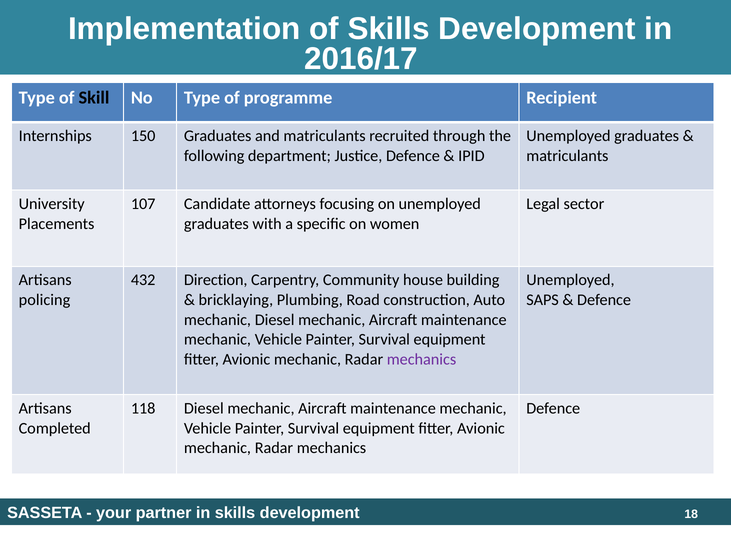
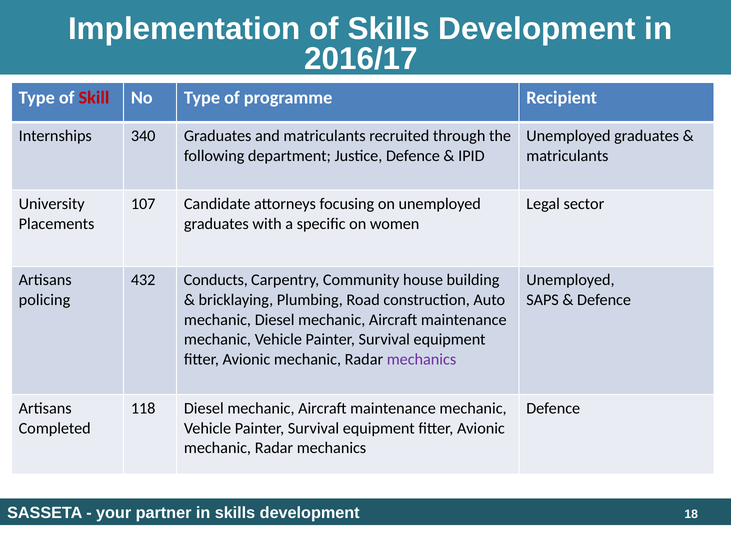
Skill colour: black -> red (94, 98)
150: 150 -> 340 (143, 136)
Direction: Direction -> Conducts (216, 280)
